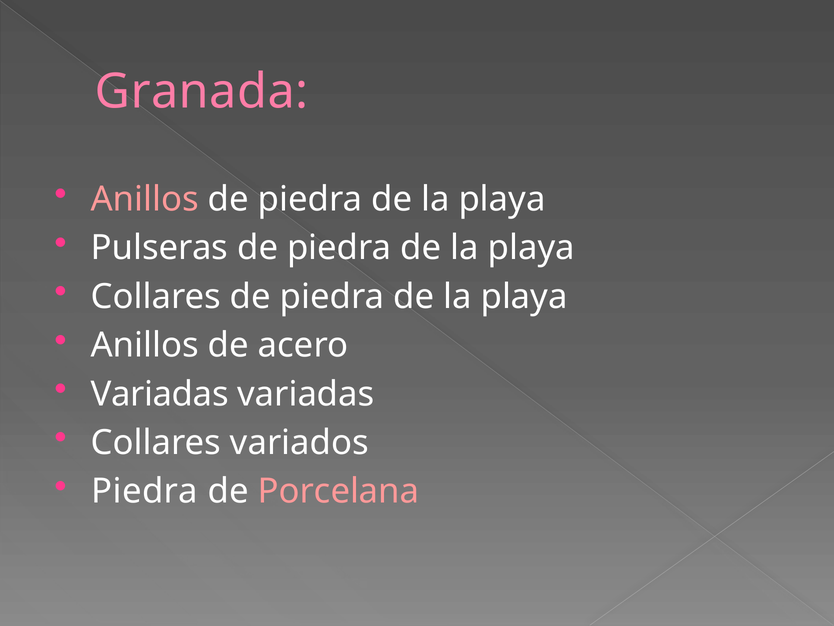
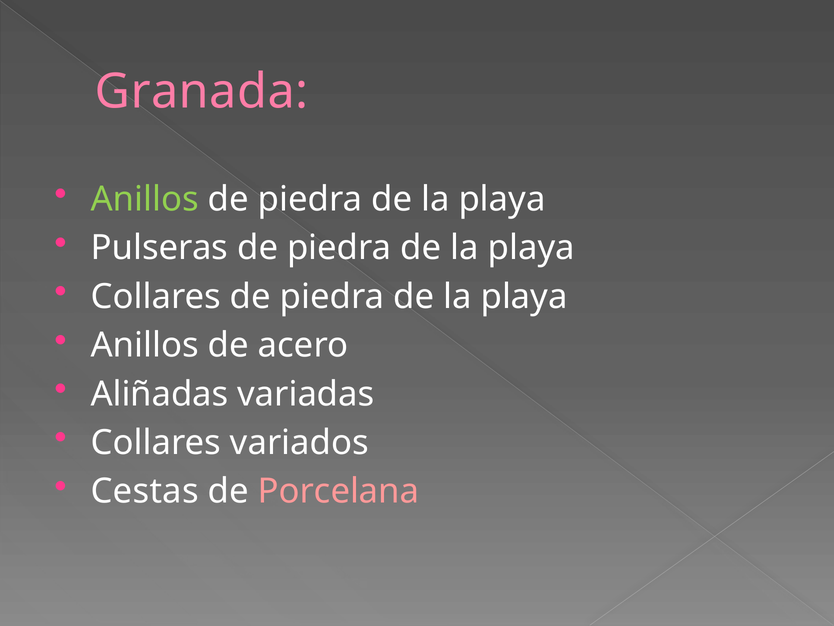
Anillos colour: pink -> light green (145, 199)
Variadas: Variadas -> Aliñadas (160, 394)
Piedra: Piedra -> Cestas (145, 491)
